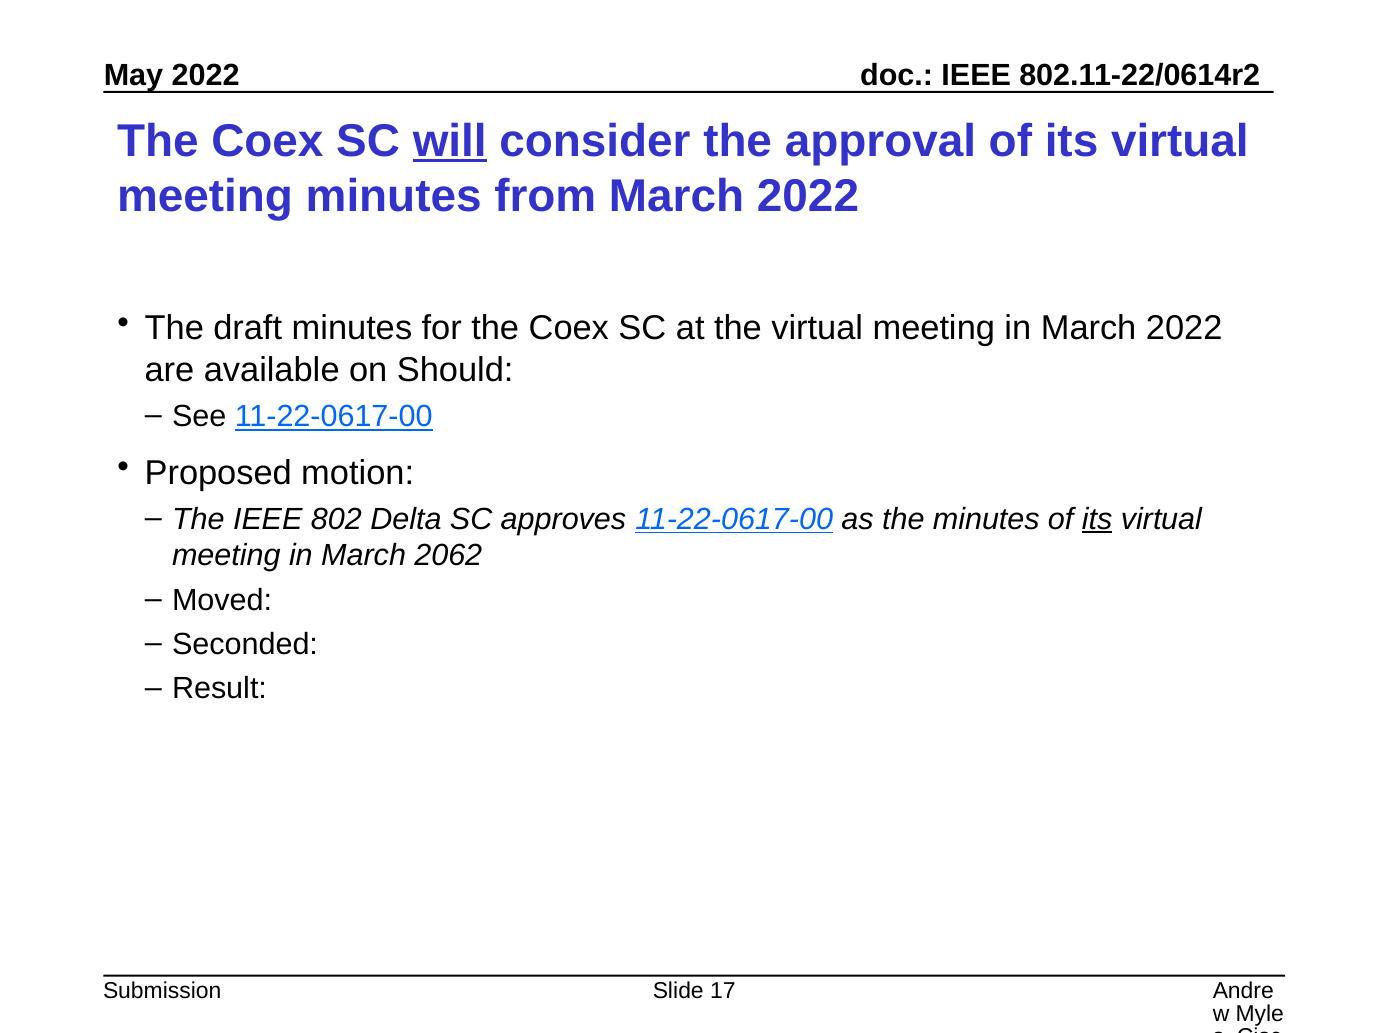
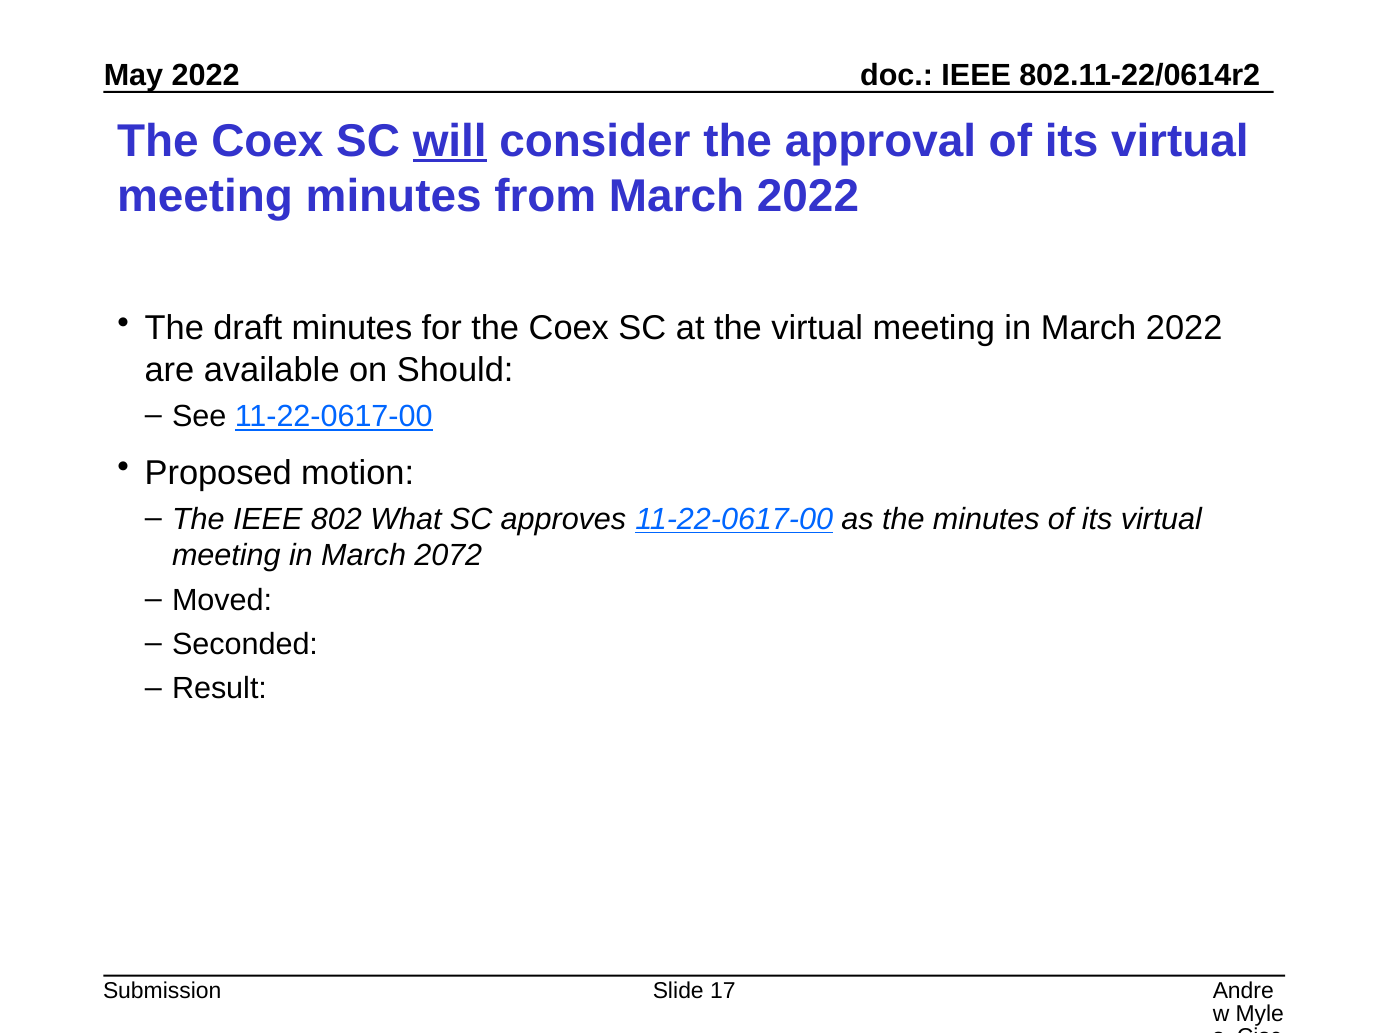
Delta: Delta -> What (406, 519)
its underline: present -> none (1097, 519)
2062: 2062 -> 2072 (448, 556)
